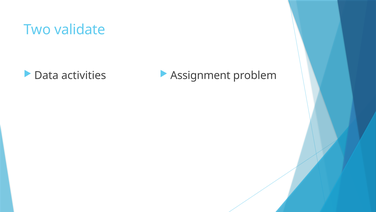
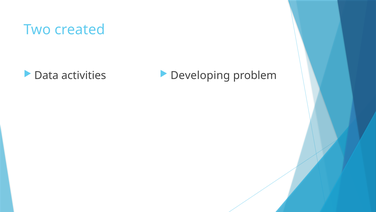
validate: validate -> created (80, 30)
Assignment: Assignment -> Developing (200, 75)
